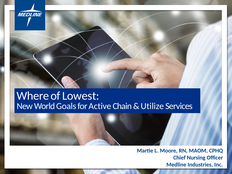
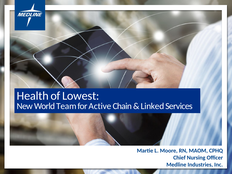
Where: Where -> Health (33, 96)
Goals: Goals -> Team (66, 106)
Utilize: Utilize -> Linked (152, 106)
